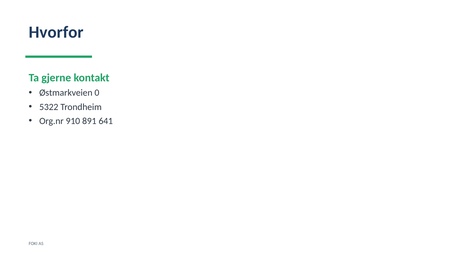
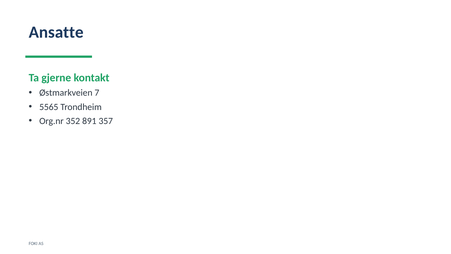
Hvorfor: Hvorfor -> Ansatte (56, 32)
0: 0 -> 7 (97, 93)
5322: 5322 -> 5565 (49, 107)
910: 910 -> 352 (73, 121)
641: 641 -> 357 (106, 121)
